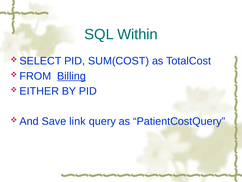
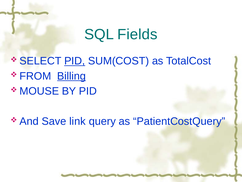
Within: Within -> Fields (137, 34)
PID underline: none -> present (75, 61)
EITHER: EITHER -> MOUSE (39, 91)
